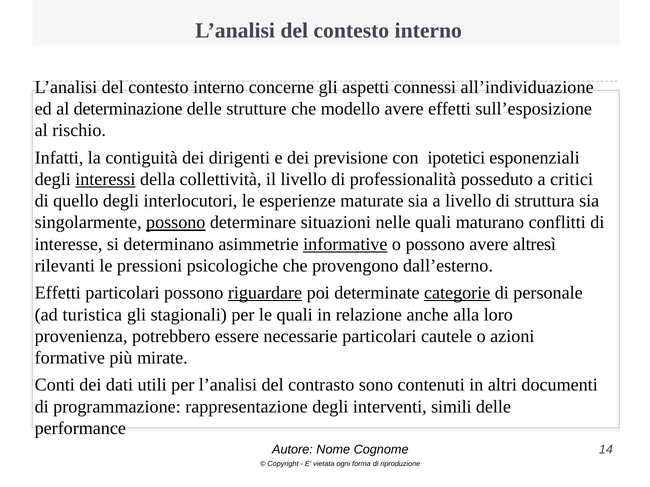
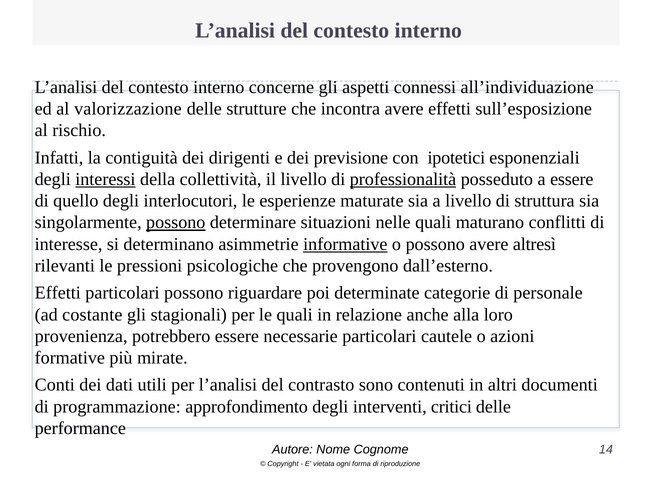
determinazione: determinazione -> valorizzazione (128, 109)
modello: modello -> incontra (350, 109)
professionalità underline: none -> present (403, 179)
a critici: critici -> essere (572, 179)
riguardare underline: present -> none (265, 293)
categorie underline: present -> none (457, 293)
turistica: turistica -> costante (92, 315)
rappresentazione: rappresentazione -> approfondimento (247, 407)
simili: simili -> critici (451, 407)
